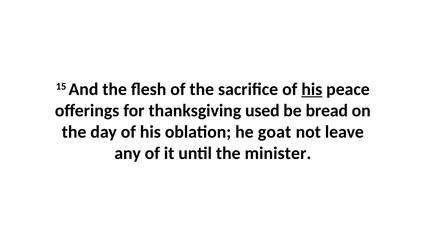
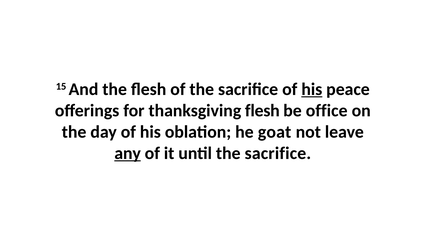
thanksgiving used: used -> flesh (262, 110)
bread: bread -> office (327, 110)
any underline: none -> present (128, 153)
until the minister: minister -> sacrifice (278, 153)
